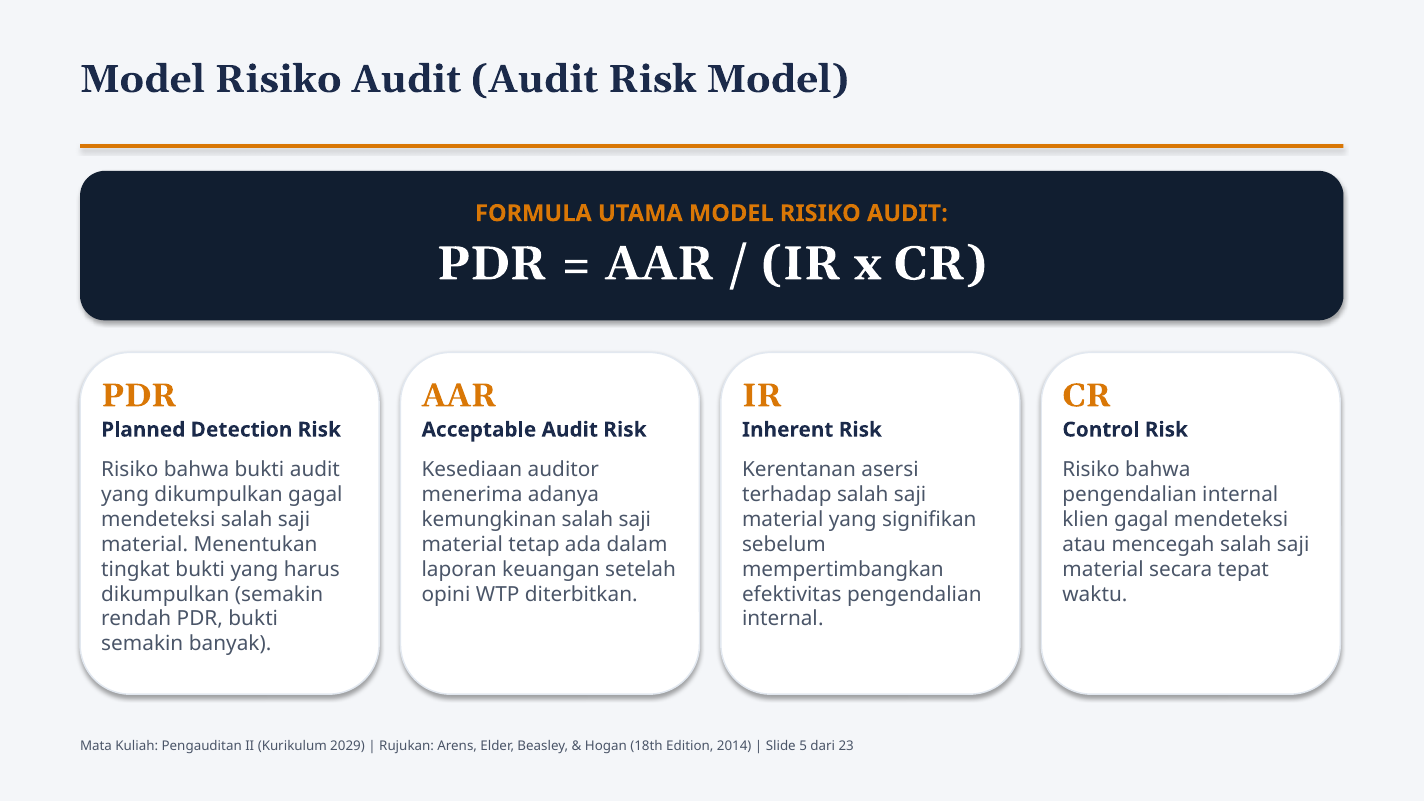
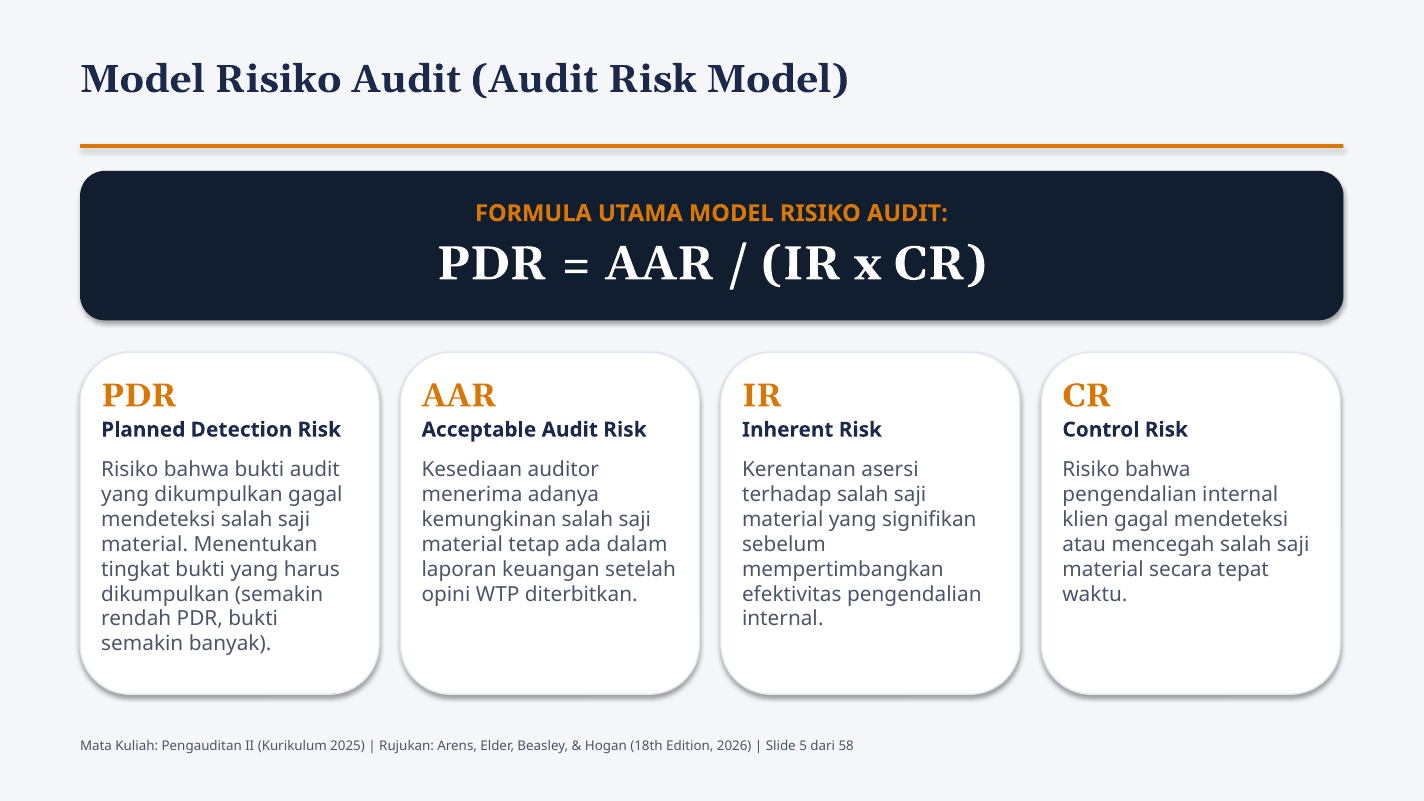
2029: 2029 -> 2025 (348, 746)
2014: 2014 -> 2026 (734, 746)
23: 23 -> 58 (846, 746)
